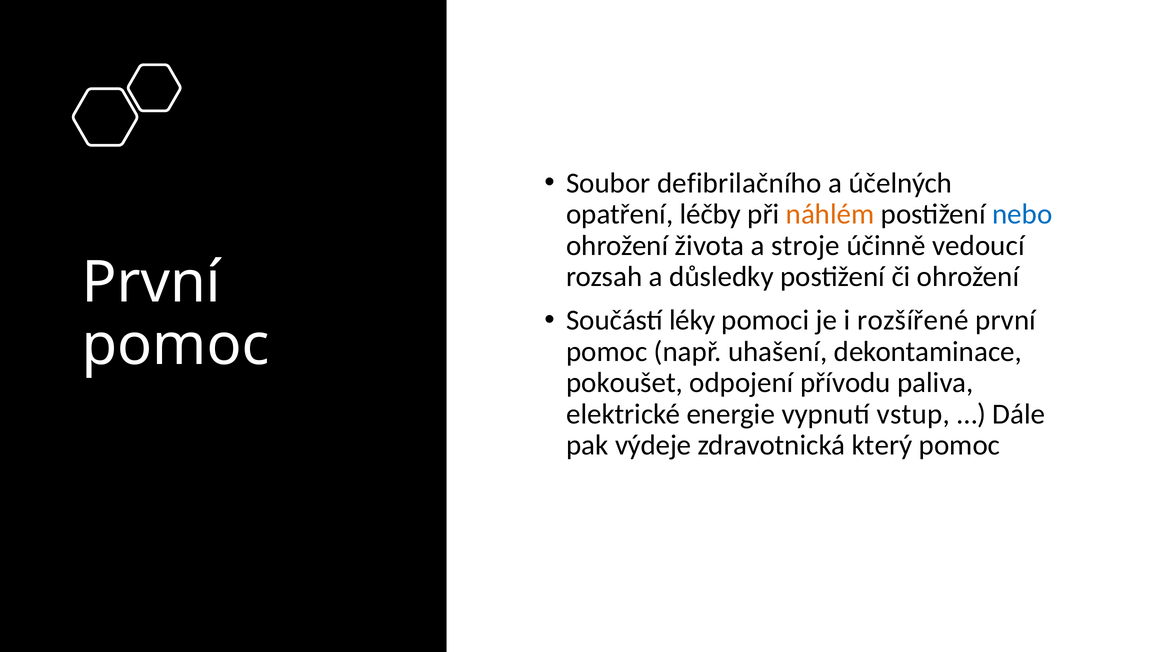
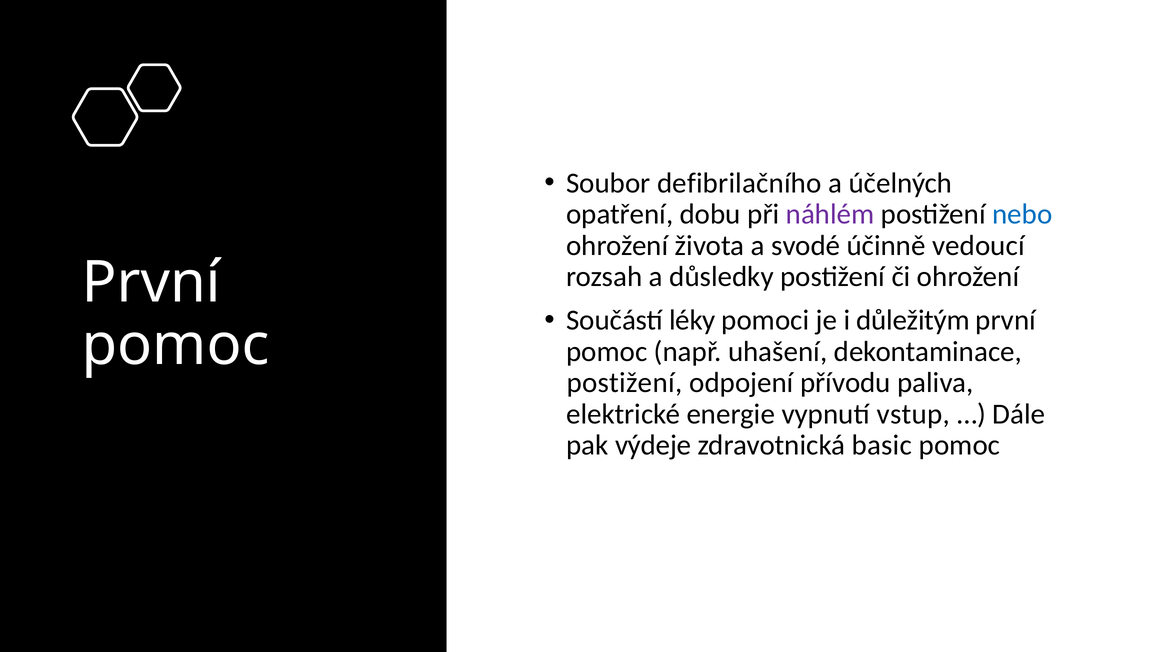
léčby: léčby -> dobu (710, 214)
náhlém colour: orange -> purple (830, 214)
stroje: stroje -> svodé (806, 246)
rozšířené: rozšířené -> důležitým (913, 320)
pokoušet: pokoušet -> postižení (624, 383)
který: který -> basic (882, 446)
